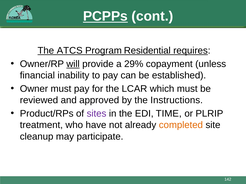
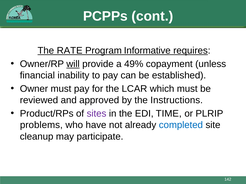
PCPPs underline: present -> none (105, 16)
ATCS: ATCS -> RATE (70, 51)
Residential: Residential -> Informative (147, 51)
29%: 29% -> 49% (134, 64)
treatment: treatment -> problems (41, 125)
completed colour: orange -> blue (181, 125)
